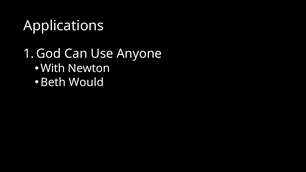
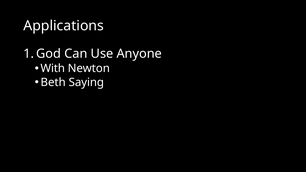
Would: Would -> Saying (86, 82)
